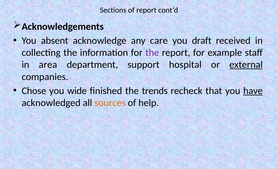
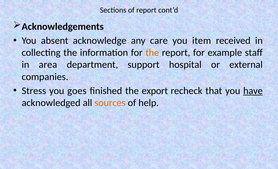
draft: draft -> item (202, 41)
the colour: purple -> orange (152, 53)
external underline: present -> none (246, 65)
Chose: Chose -> Stress (34, 91)
wide: wide -> goes (77, 91)
trends: trends -> export (155, 91)
